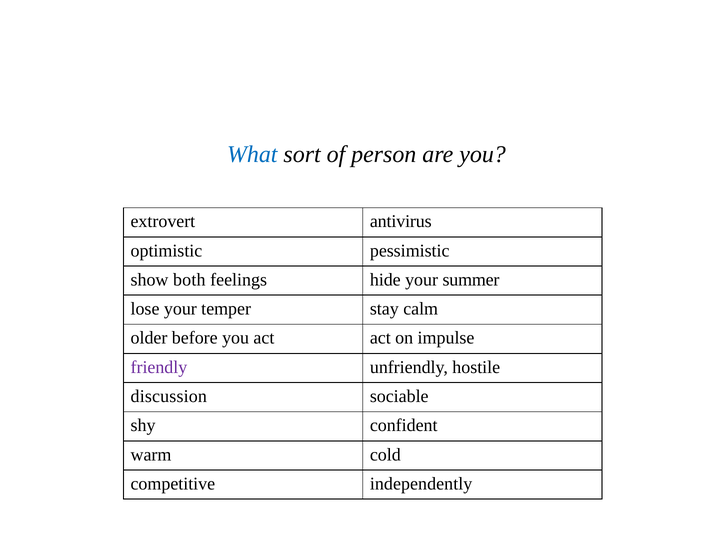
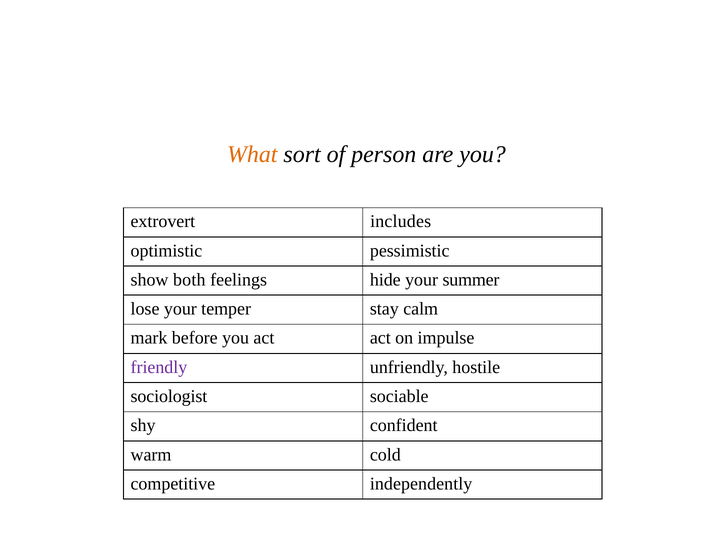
What colour: blue -> orange (252, 154)
antivirus: antivirus -> includes (401, 221)
older: older -> mark (149, 338)
discussion: discussion -> sociologist (169, 396)
